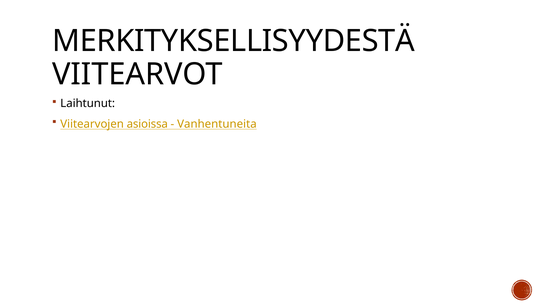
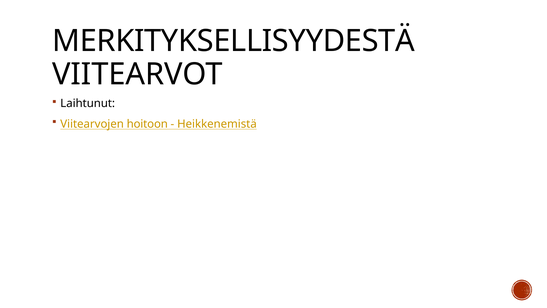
asioissa: asioissa -> hoitoon (147, 124)
Vanhentuneita: Vanhentuneita -> Heikkenemistä (217, 124)
